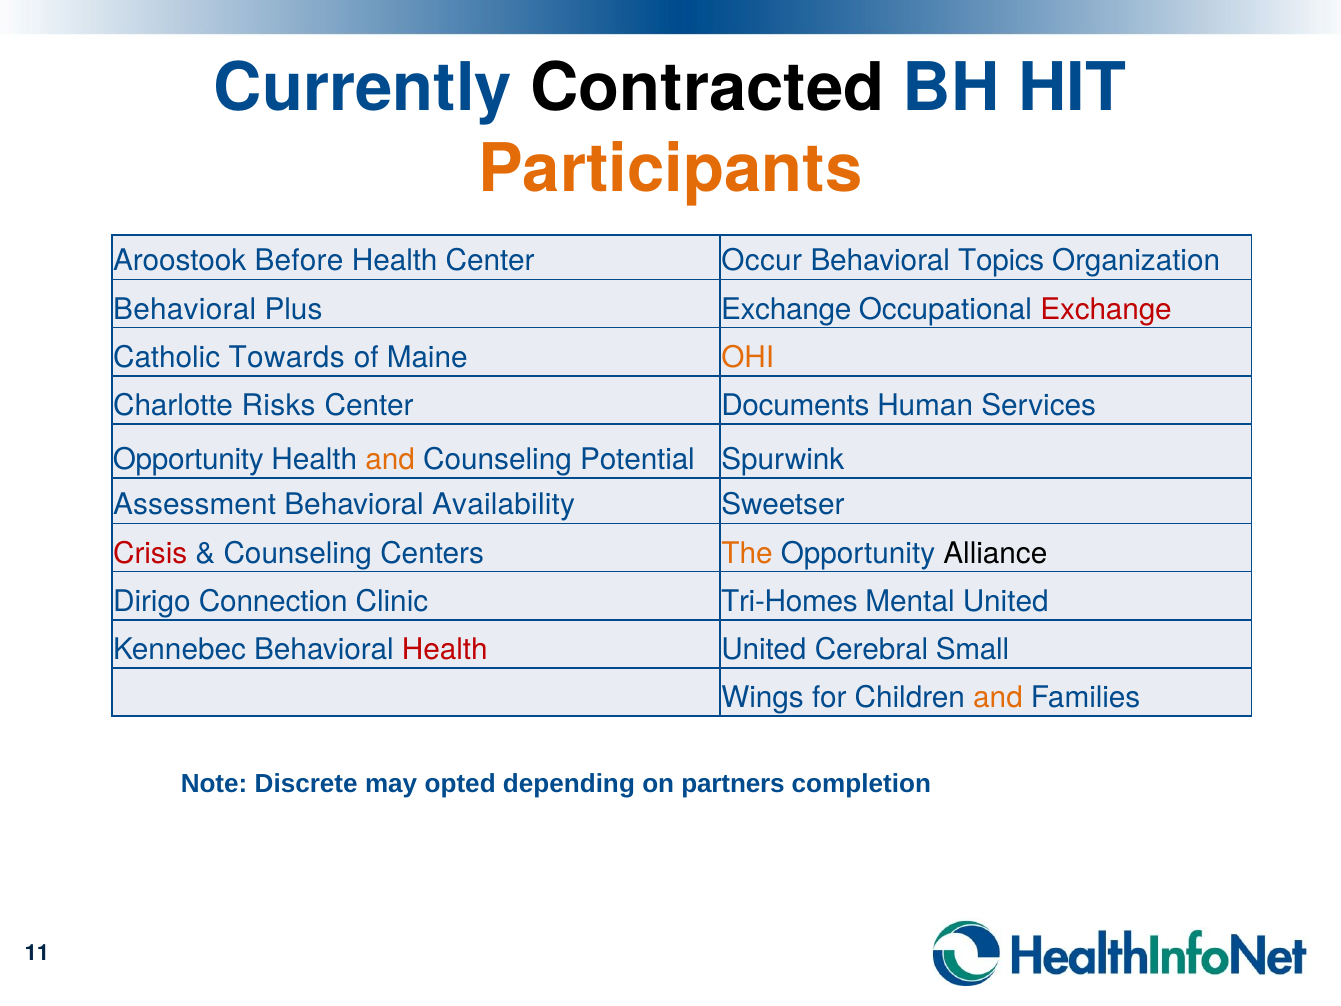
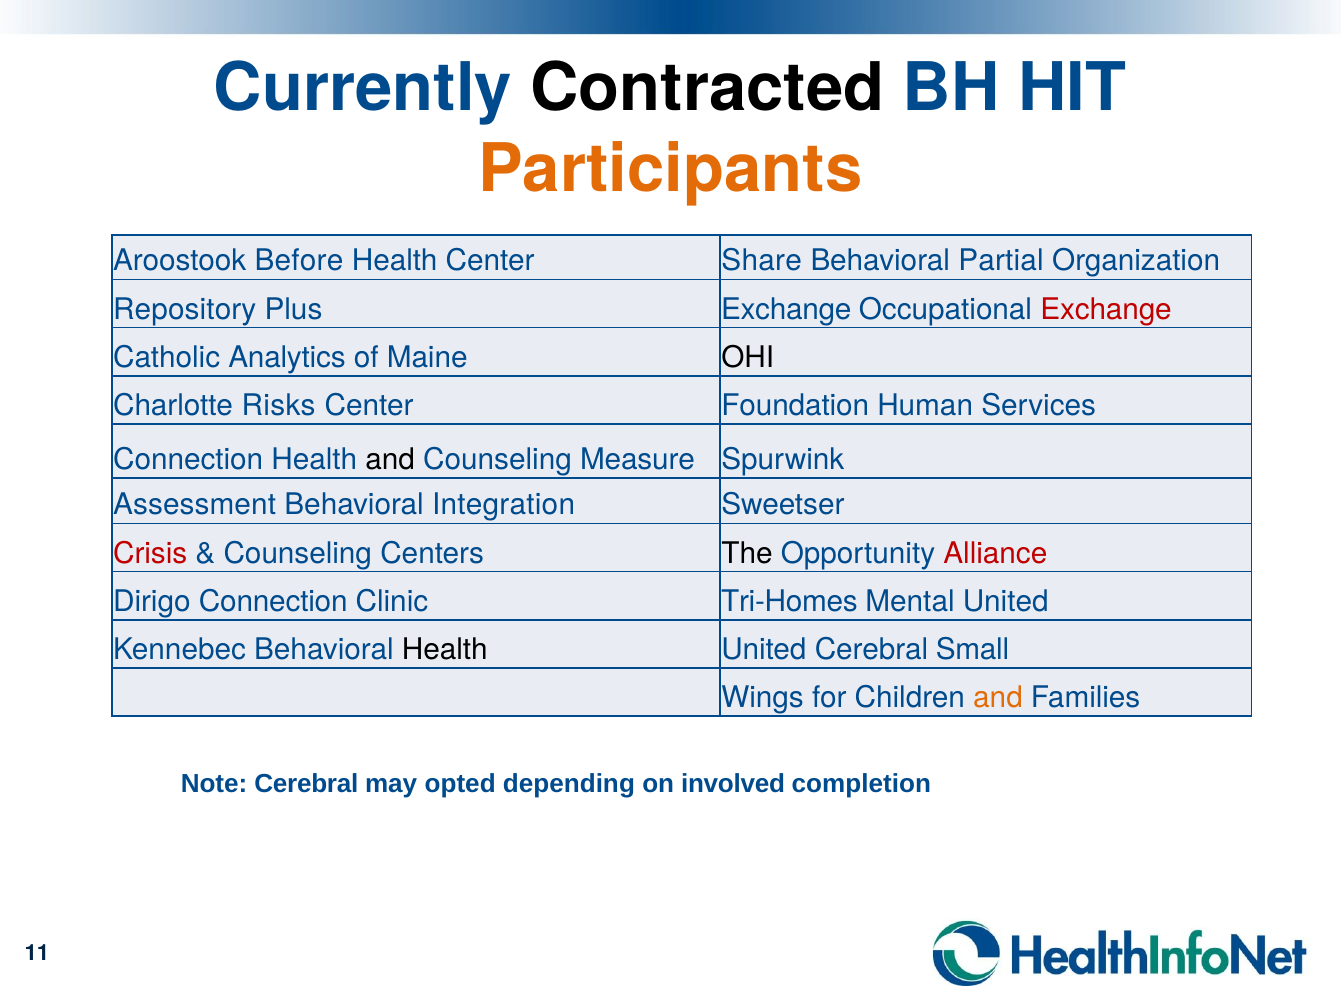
Occur: Occur -> Share (762, 261)
Topics: Topics -> Partial (1001, 261)
Behavioral: Behavioral -> Repository (185, 309)
Towards: Towards -> Analytics (287, 357)
OHI colour: orange -> black (748, 357)
Documents: Documents -> Foundation (795, 405)
Opportunity: Opportunity -> Connection (188, 459)
and colour: orange -> black (390, 459)
Potential: Potential -> Measure (637, 459)
Availability: Availability -> Integration (504, 505)
The colour: orange -> black (747, 553)
Alliance colour: black -> red (995, 553)
Health colour: red -> black (445, 649)
Note Discrete: Discrete -> Cerebral (306, 784)
partners: partners -> involved (733, 784)
